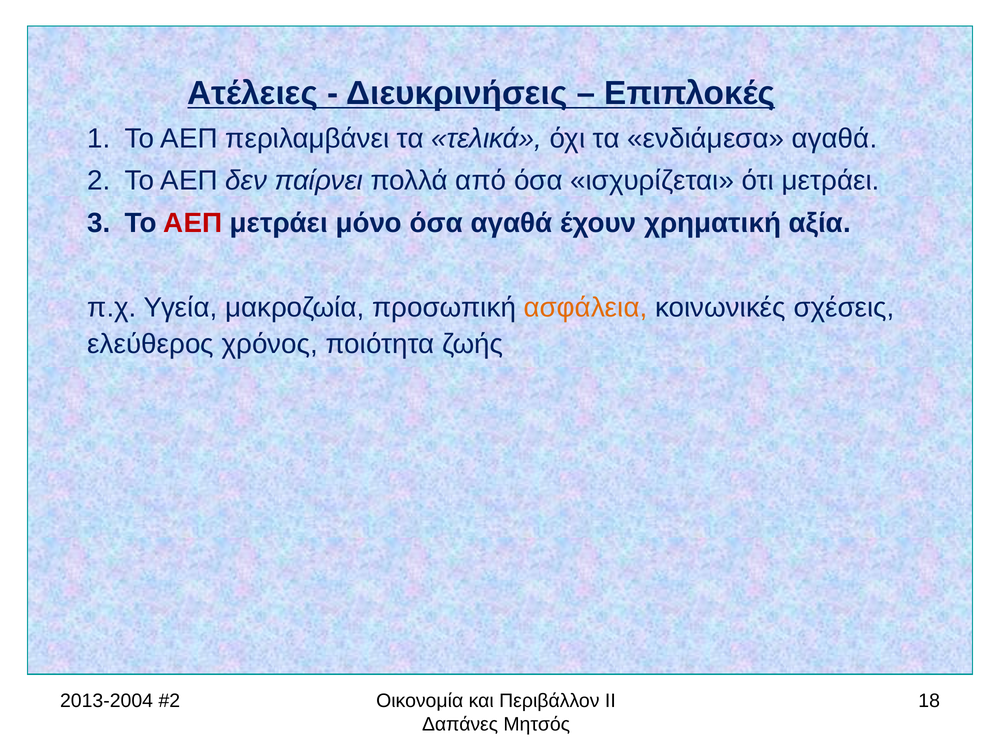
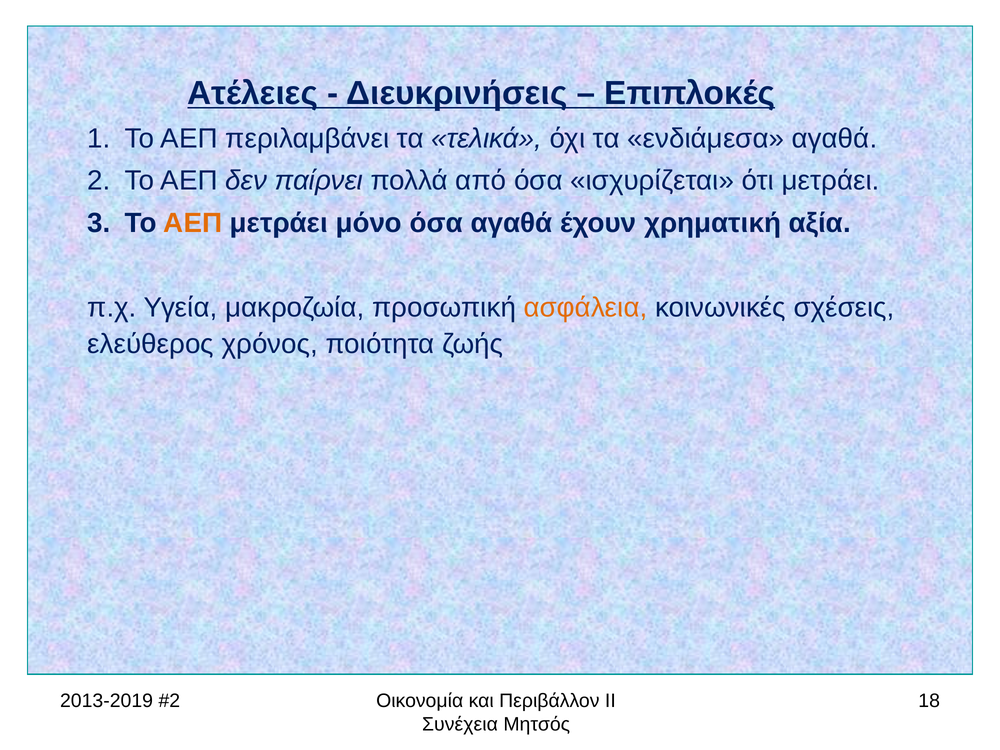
ΑΕΠ colour: red -> orange (193, 223)
2013-2004: 2013-2004 -> 2013-2019 (107, 701)
Δαπάνες: Δαπάνες -> Συνέχεια (460, 724)
